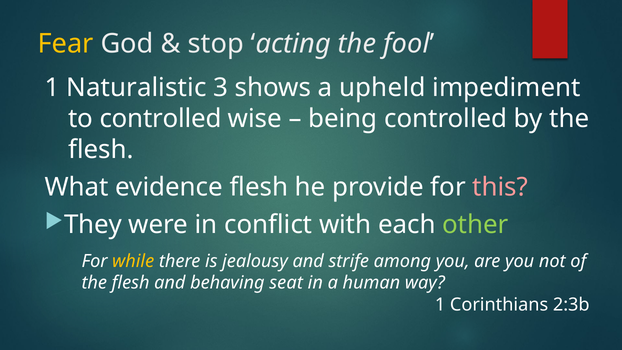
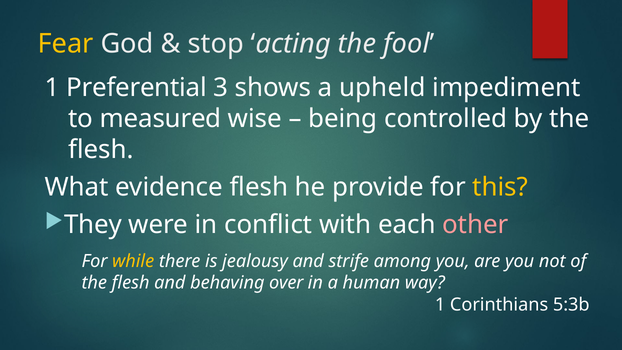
Naturalistic: Naturalistic -> Preferential (137, 88)
to controlled: controlled -> measured (161, 119)
this colour: pink -> yellow (500, 187)
other colour: light green -> pink (475, 225)
seat: seat -> over (286, 283)
2:3b: 2:3b -> 5:3b (571, 305)
